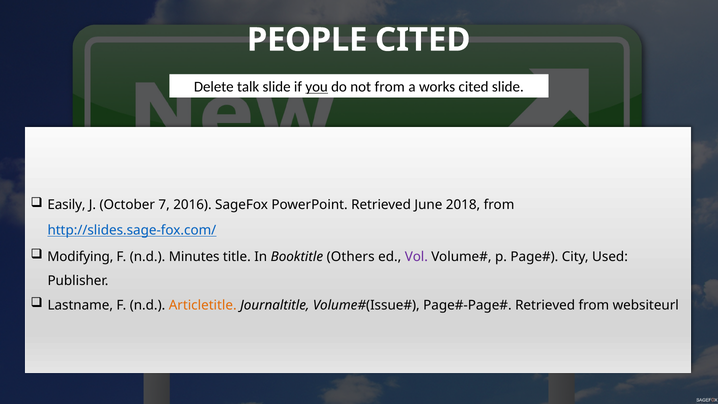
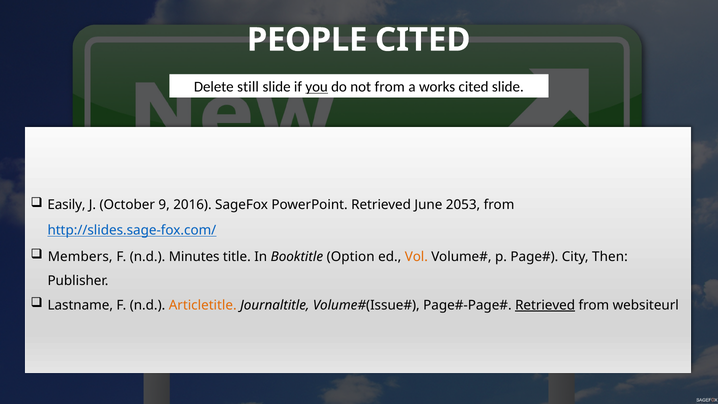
talk: talk -> still (248, 87)
7: 7 -> 9 (164, 205)
2018: 2018 -> 2053 (463, 205)
Modifying: Modifying -> Members (80, 257)
Others: Others -> Option (351, 257)
Vol colour: purple -> orange (416, 257)
Used: Used -> Then (610, 257)
Retrieved underline: none -> present (545, 305)
